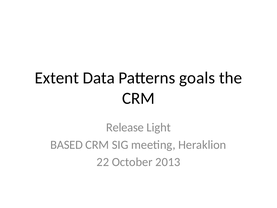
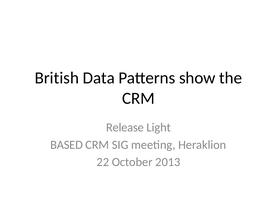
Extent: Extent -> British (57, 78)
goals: goals -> show (197, 78)
